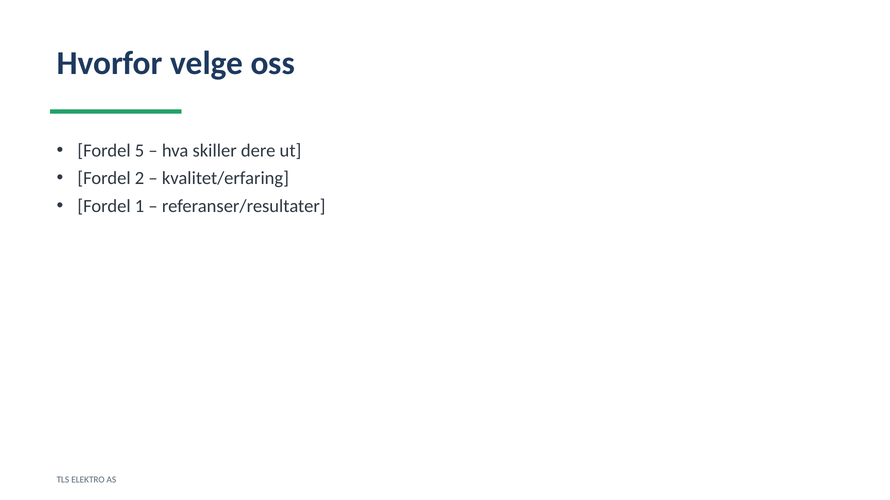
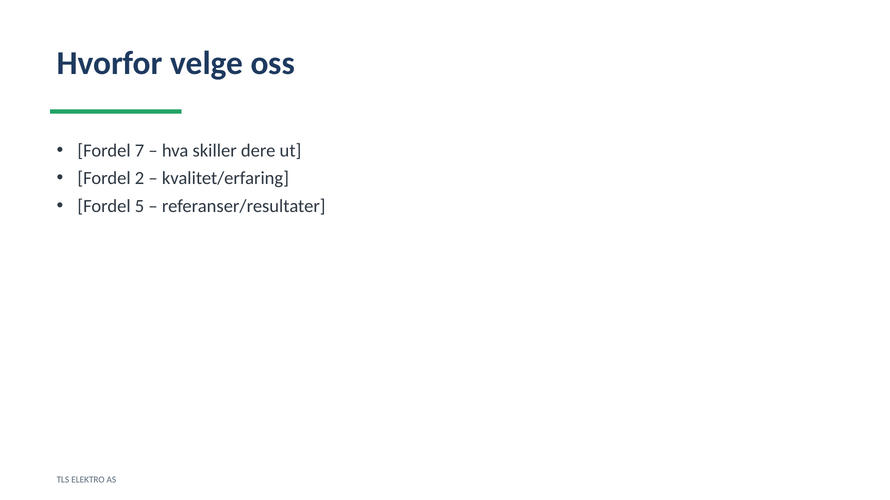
5: 5 -> 7 (140, 151)
1: 1 -> 5 (140, 206)
